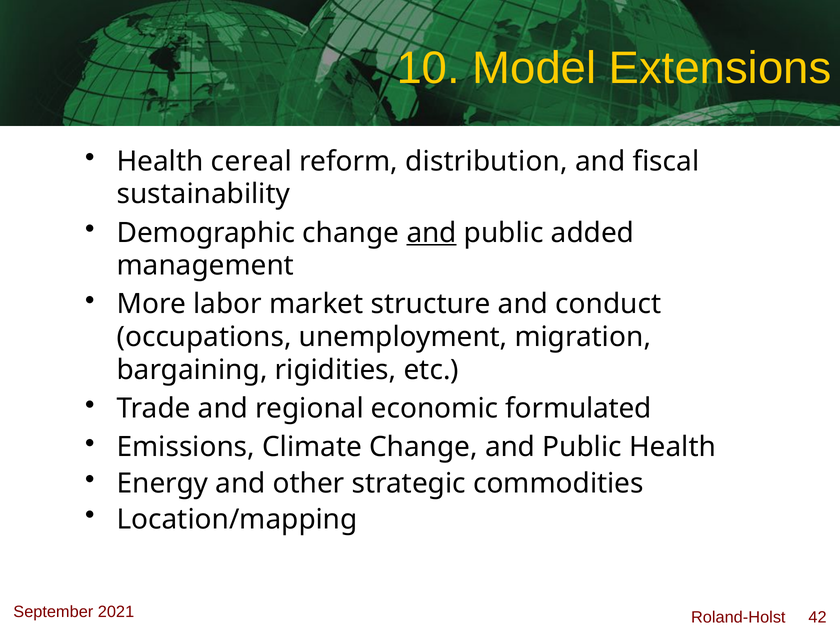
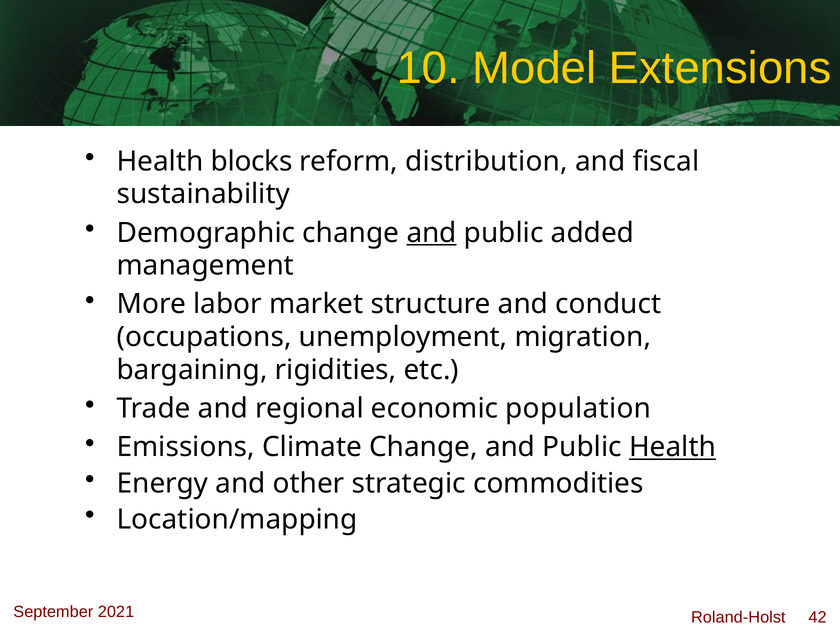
cereal: cereal -> blocks (252, 161)
formulated: formulated -> population (578, 409)
Health underline: none -> present (673, 447)
